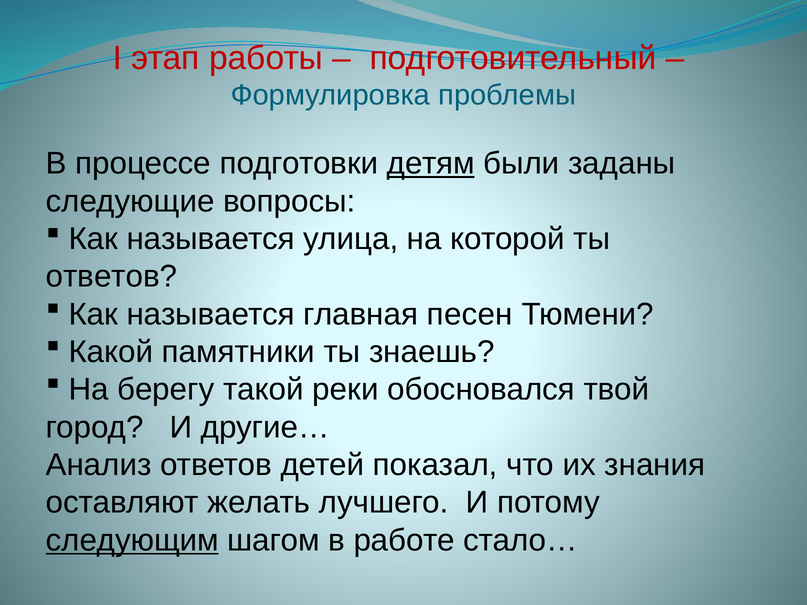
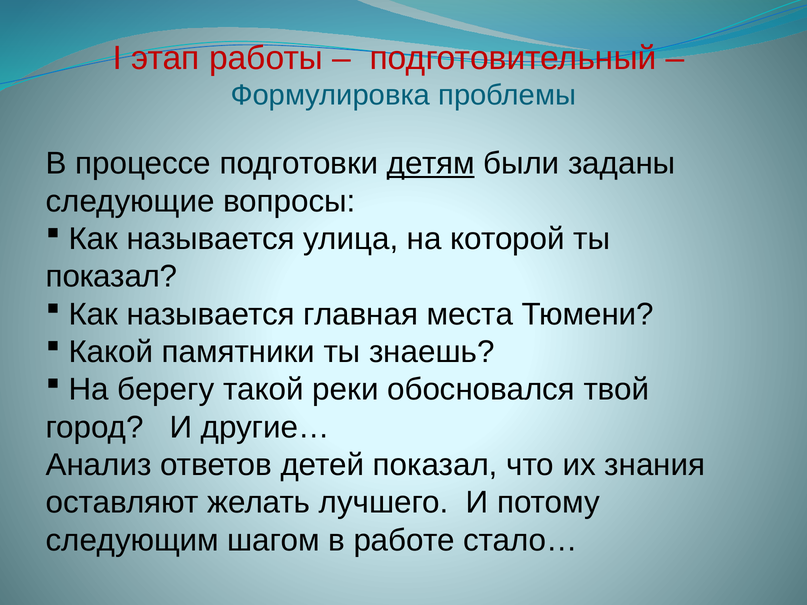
ответов: ответов -> показал (112, 277)
песен: песен -> места (470, 314)
следующим underline: present -> none (132, 540)
